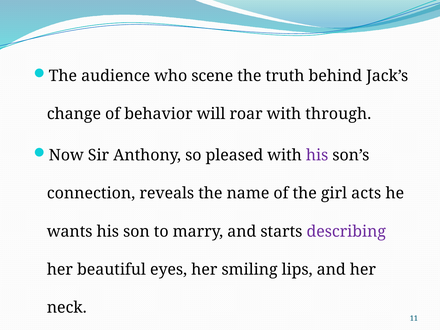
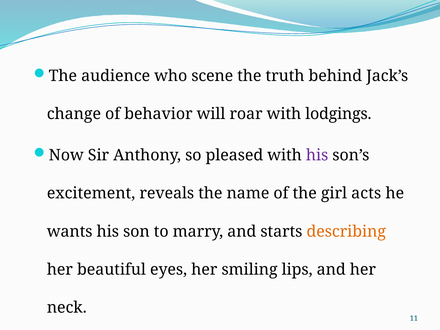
through: through -> lodgings (338, 114)
connection: connection -> excitement (91, 193)
describing colour: purple -> orange (346, 231)
